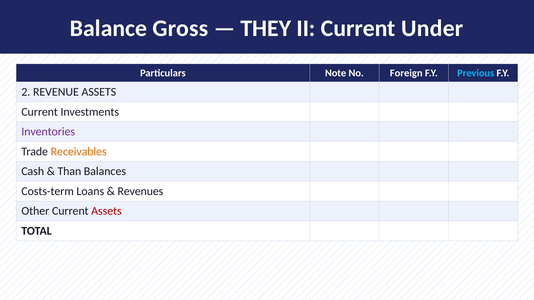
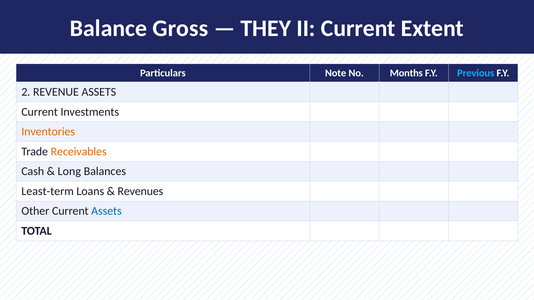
Under: Under -> Extent (432, 28)
Foreign: Foreign -> Months (406, 73)
Inventories colour: purple -> orange (48, 132)
Than: Than -> Long (69, 172)
Costs-term: Costs-term -> Least-term (48, 191)
Assets colour: red -> blue (106, 211)
